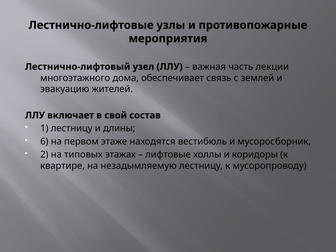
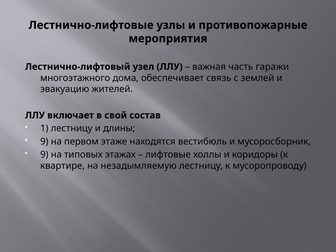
лекции: лекции -> гаражи (272, 67)
6: 6 -> 9 (44, 141)
2: 2 -> 9 (44, 155)
